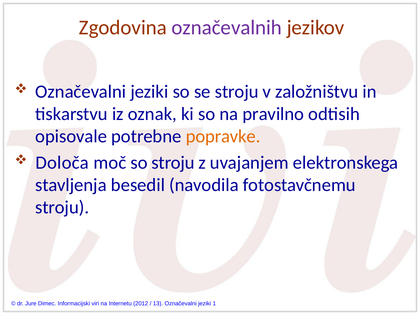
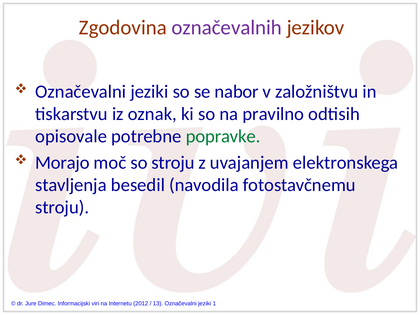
se stroju: stroju -> nabor (237, 92)
popravke colour: orange -> green (223, 136)
Določa: Določa -> Morajo (62, 163)
